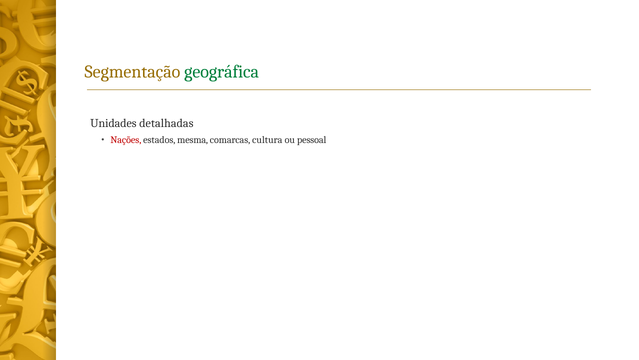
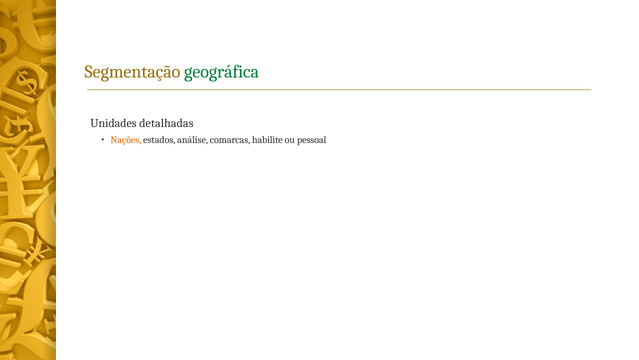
Nações colour: red -> orange (126, 140)
mesma: mesma -> análise (193, 140)
cultura: cultura -> habilite (267, 140)
